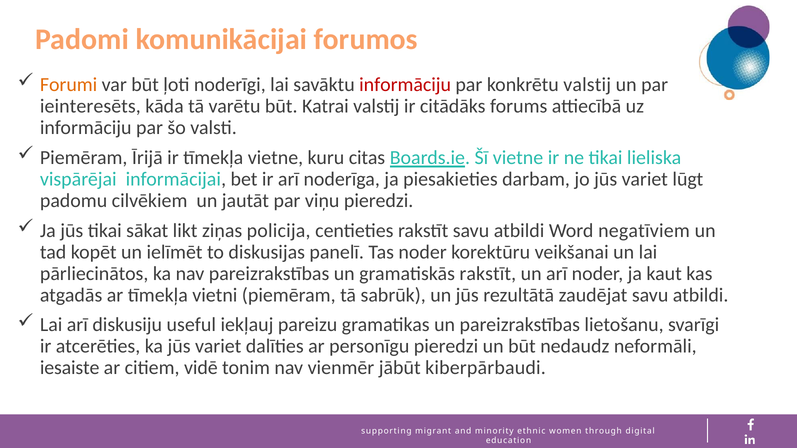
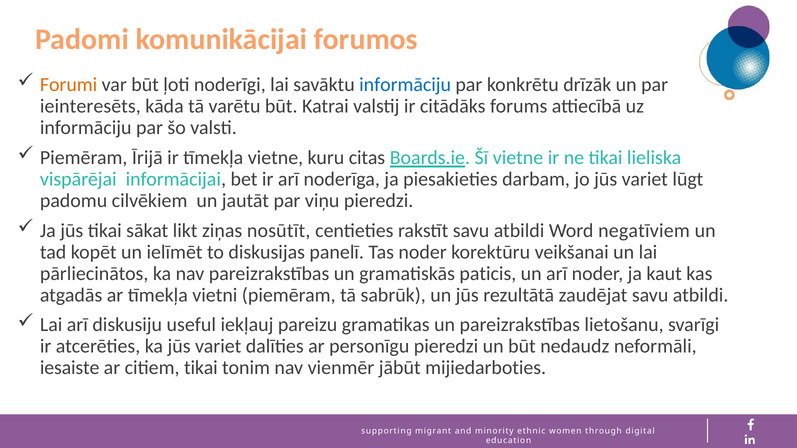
informāciju colour: red -> blue (405, 85)
konkrētu valstij: valstij -> drīzāk (587, 85)
policija: policija -> nosūtīt (279, 231)
gramatiskās rakstīt: rakstīt -> paticis (488, 274)
citiem vidē: vidē -> tikai (201, 368)
kiberpārbaudi: kiberpārbaudi -> mijiedarboties (486, 368)
